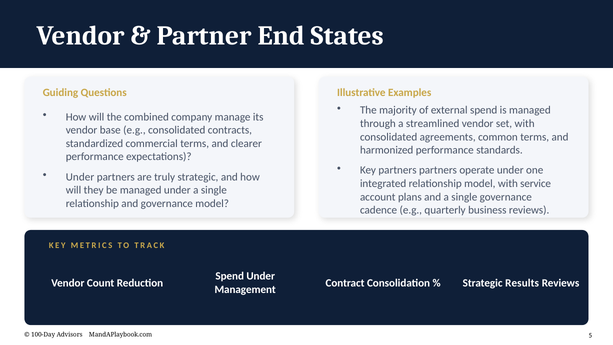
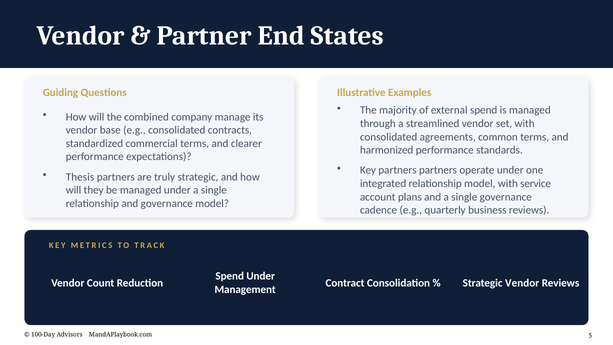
Under: Under -> Thesis (80, 177)
Strategic Results: Results -> Vendor (522, 283)
